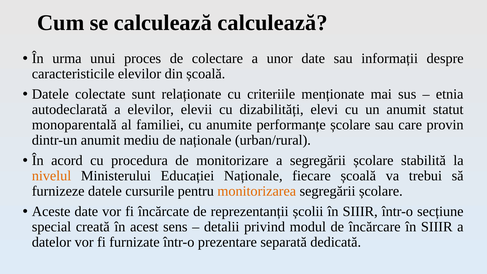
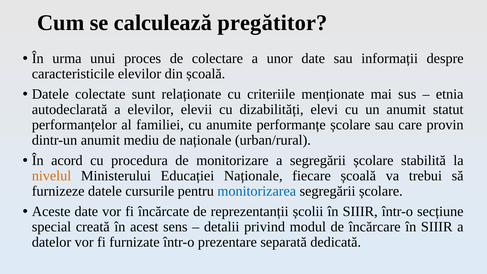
calculează calculează: calculează -> pregătitor (272, 23)
monoparentală: monoparentală -> performanțelor (74, 125)
monitorizarea colour: orange -> blue (257, 191)
